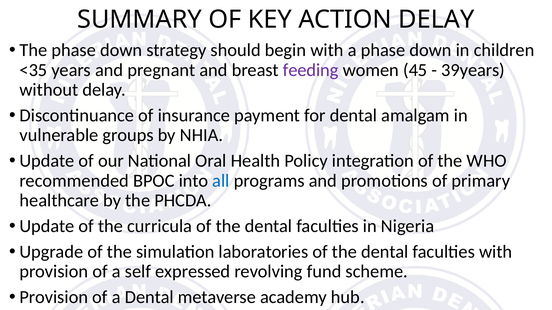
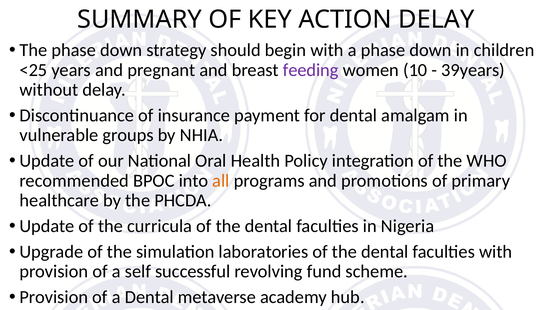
<35: <35 -> <25 (33, 70)
45: 45 -> 10 (415, 70)
all colour: blue -> orange (221, 181)
expressed: expressed -> successful (193, 272)
